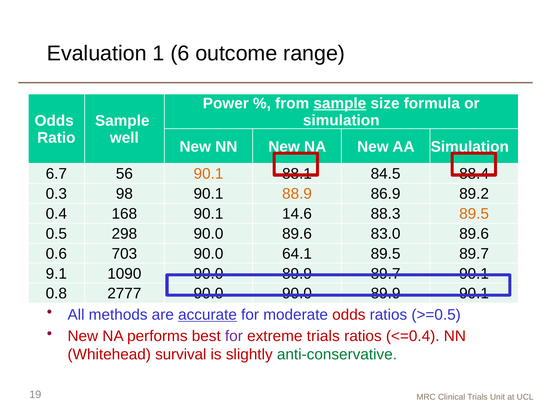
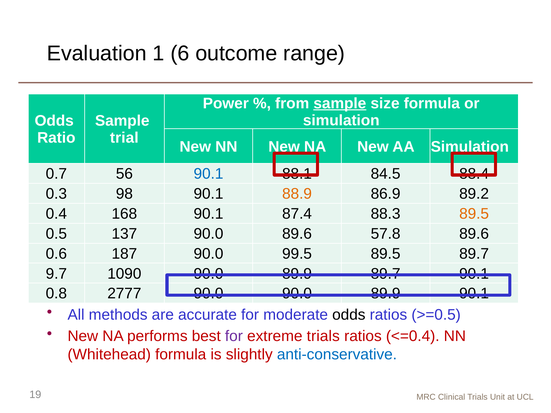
well: well -> trial (124, 138)
6.7: 6.7 -> 0.7 (56, 174)
90.1 colour: orange -> blue (209, 174)
14.6: 14.6 -> 87.4 (297, 214)
298: 298 -> 137 (124, 234)
83.0: 83.0 -> 57.8 (386, 234)
703: 703 -> 187 (124, 254)
64.1: 64.1 -> 99.5 (297, 254)
9.1: 9.1 -> 9.7 (56, 274)
accurate underline: present -> none (208, 315)
odds colour: red -> black (349, 315)
Whitehead survival: survival -> formula (181, 355)
anti-conservative colour: green -> blue (337, 355)
